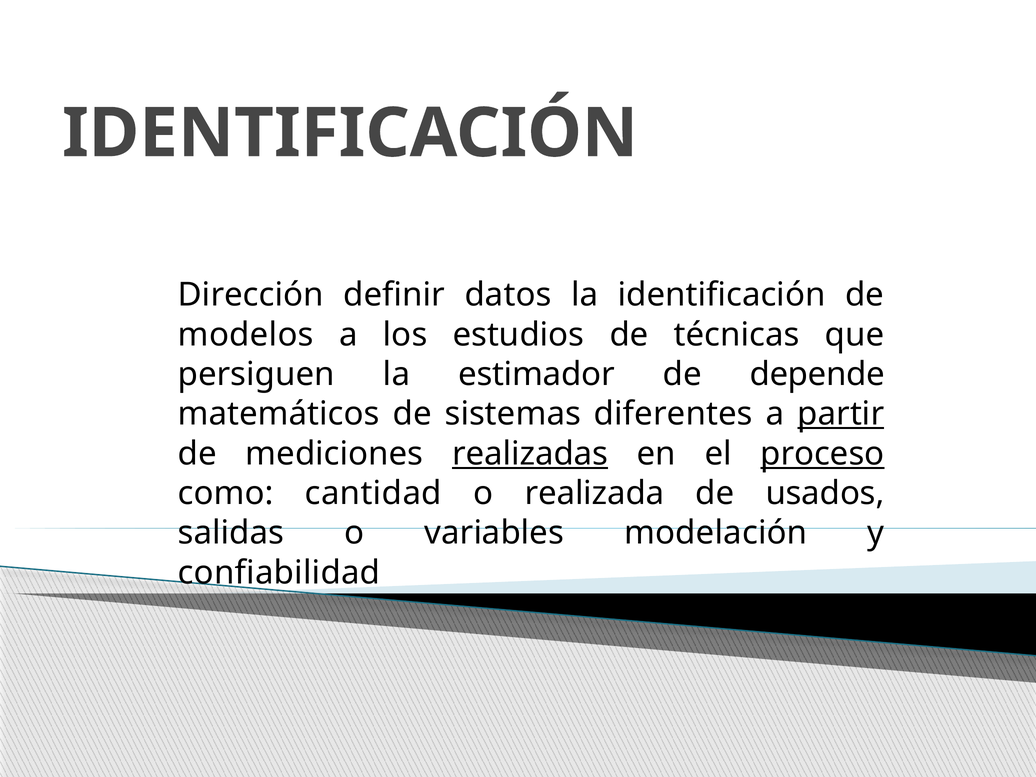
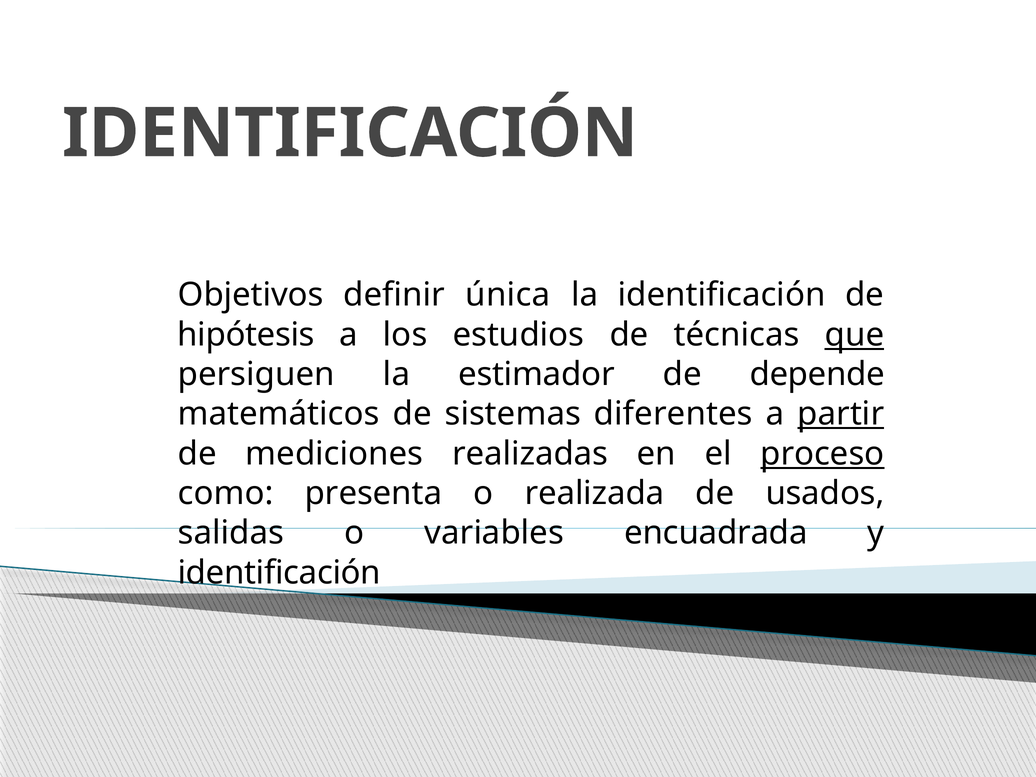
Dirección: Dirección -> Objetivos (251, 295)
datos: datos -> única (508, 295)
modelos: modelos -> hipótesis (246, 335)
que underline: none -> present (854, 335)
realizadas underline: present -> none (530, 454)
cantidad: cantidad -> presenta (373, 493)
modelación: modelación -> encuadrada (716, 533)
confiabilidad: confiabilidad -> identificación (279, 573)
